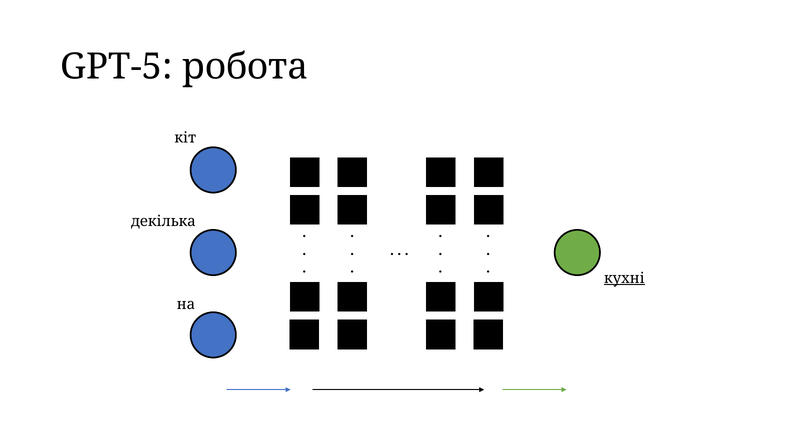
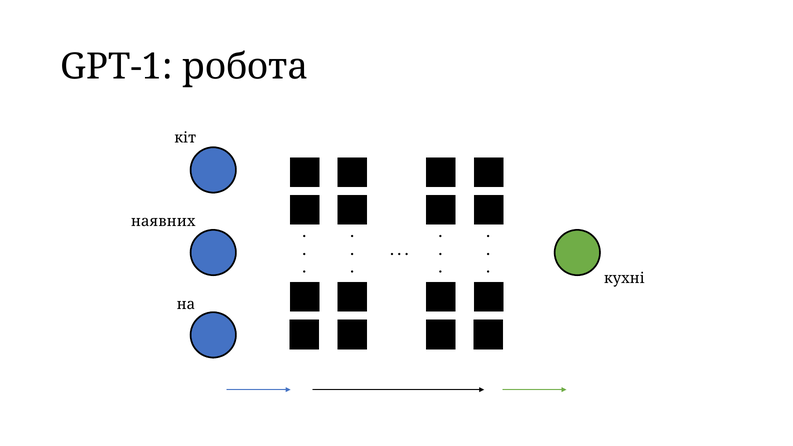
GPT-5: GPT-5 -> GPT-1 (117, 67)
декілька: декілька -> наявних (163, 222)
кухні underline: present -> none (624, 278)
